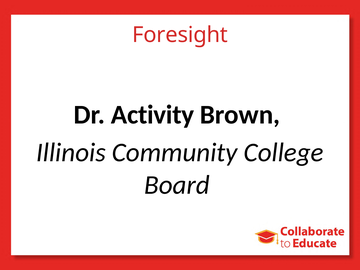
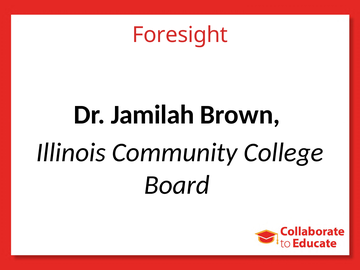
Activity: Activity -> Jamilah (153, 115)
